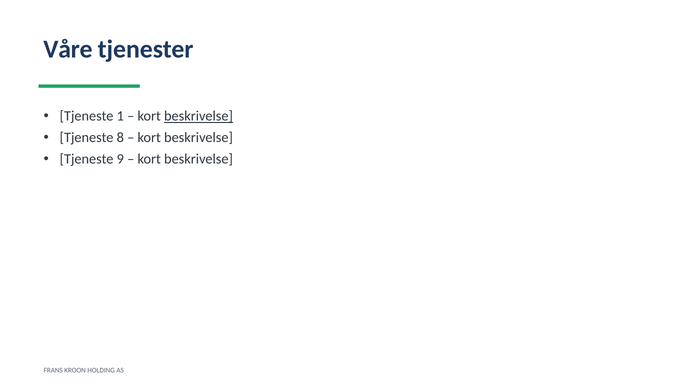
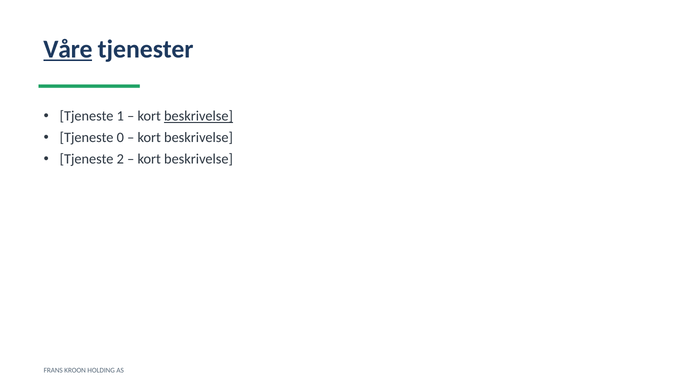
Våre underline: none -> present (68, 49)
8: 8 -> 0 (120, 138)
9: 9 -> 2 (120, 159)
